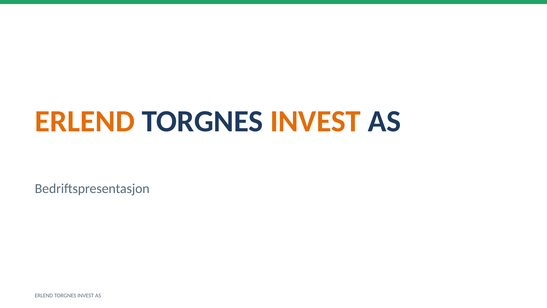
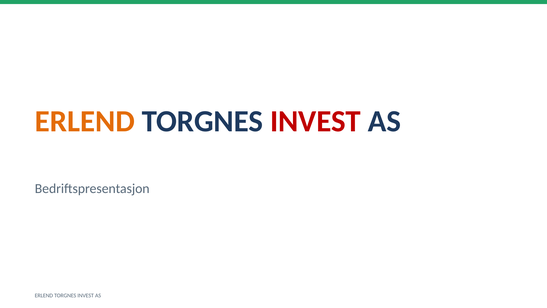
INVEST colour: orange -> red (315, 121)
